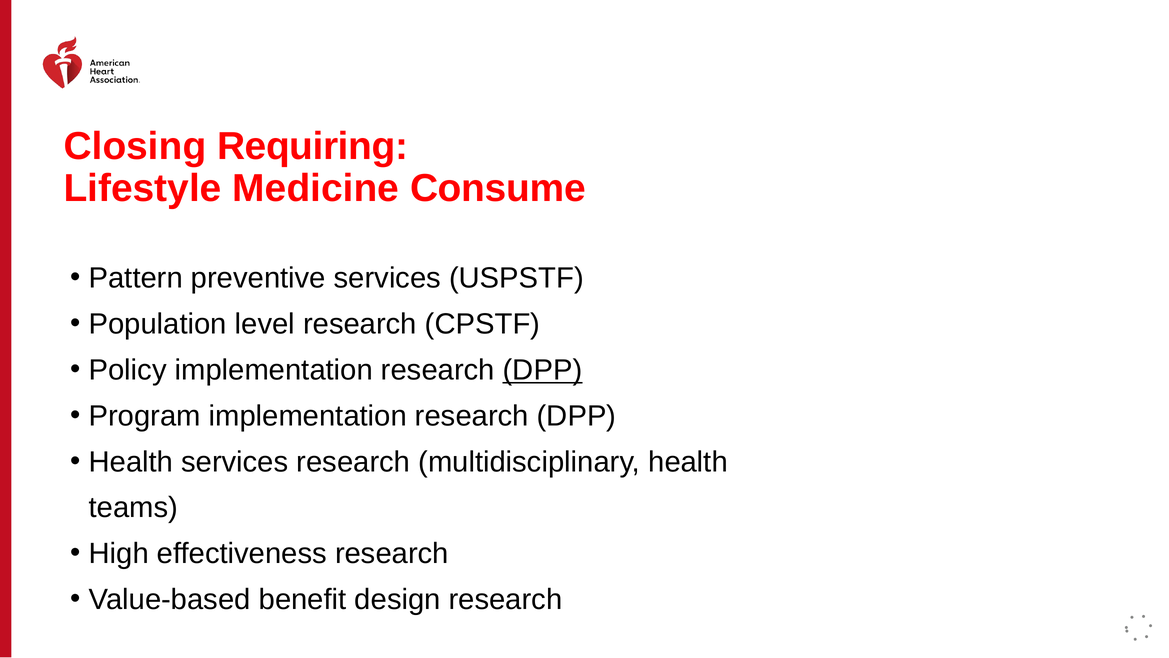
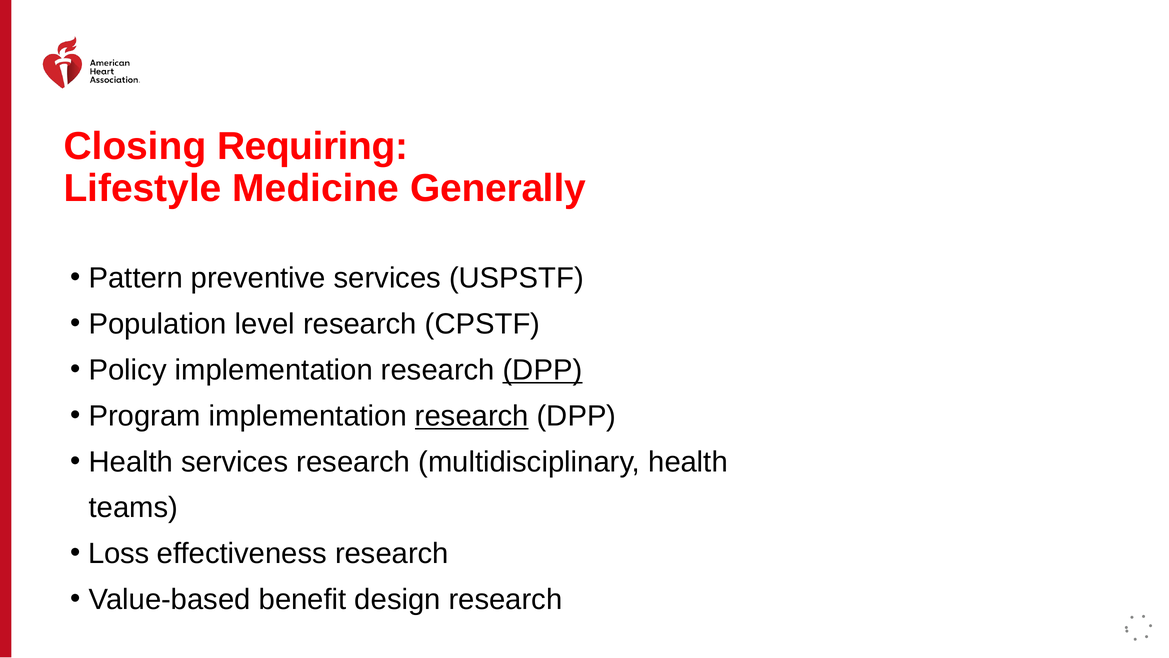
Consume: Consume -> Generally (498, 188)
research underline: none -> present (472, 416)
High: High -> Loss (119, 553)
